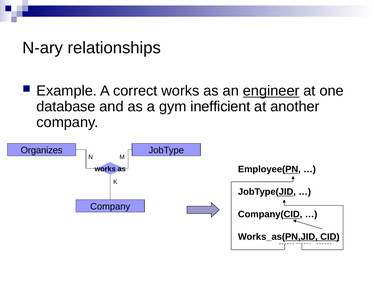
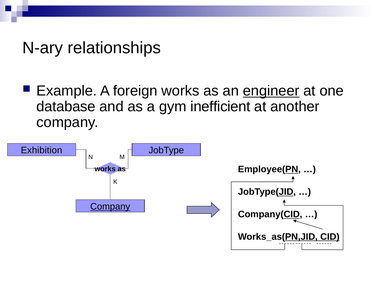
correct: correct -> foreign (135, 91)
Organizes: Organizes -> Exhibition (42, 150)
Company underline: none -> present (110, 206)
